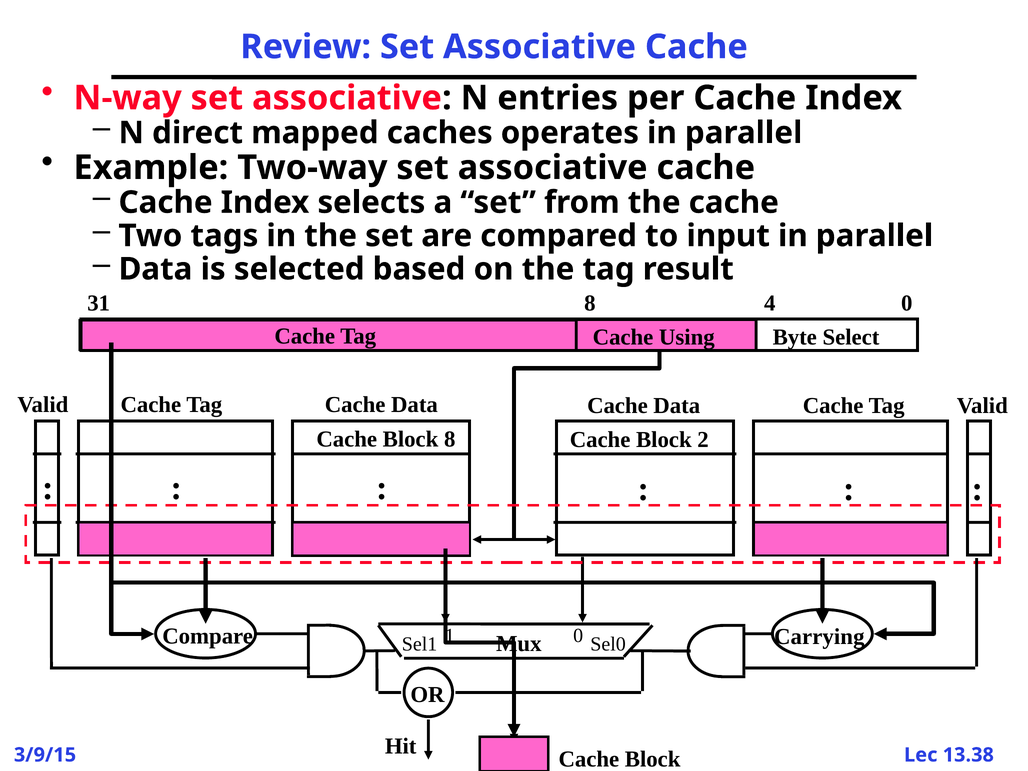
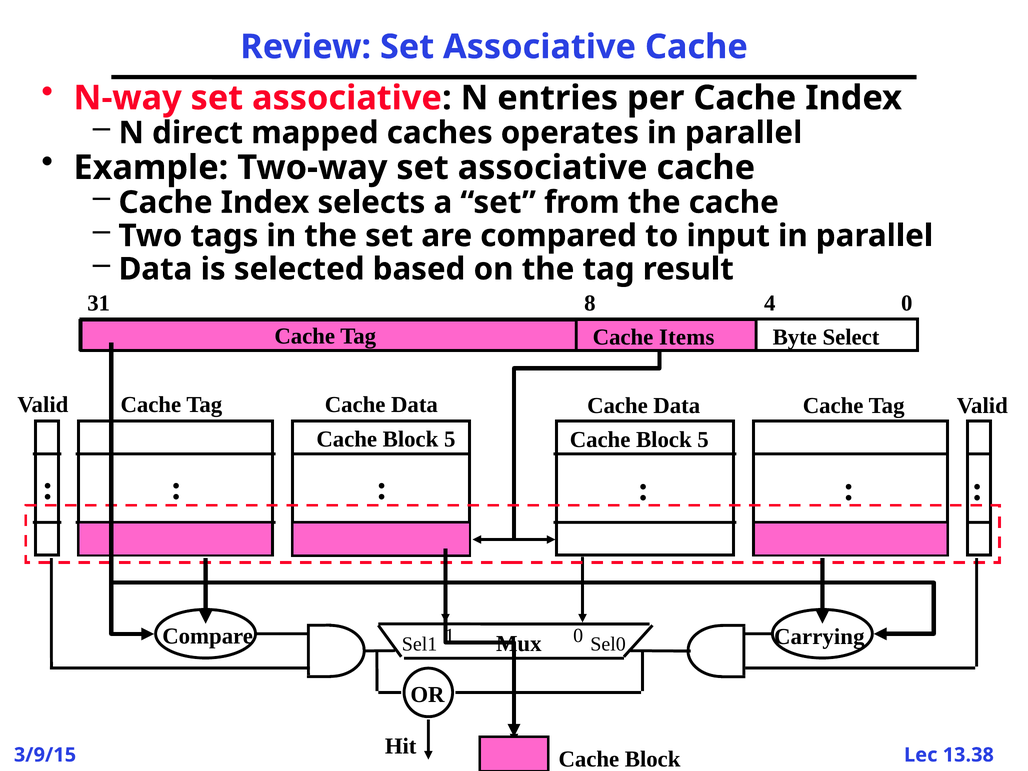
Using: Using -> Items (687, 337)
8: 8 -> 5 (450, 439)
2: 2 -> 5 (703, 440)
